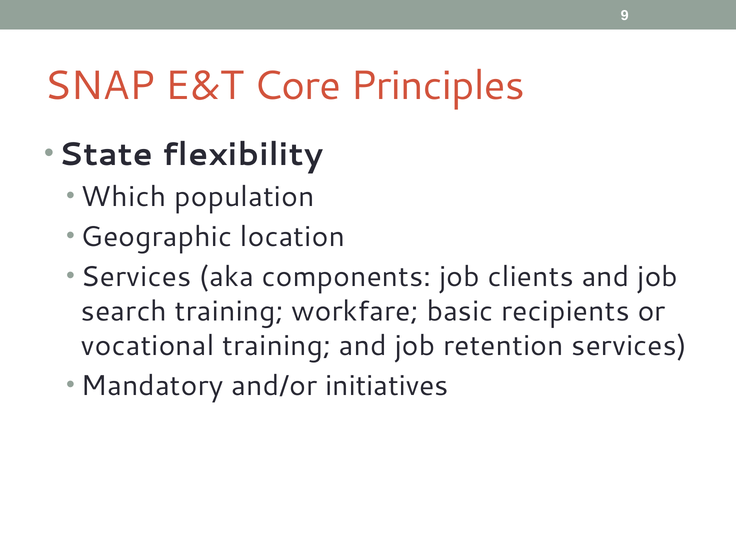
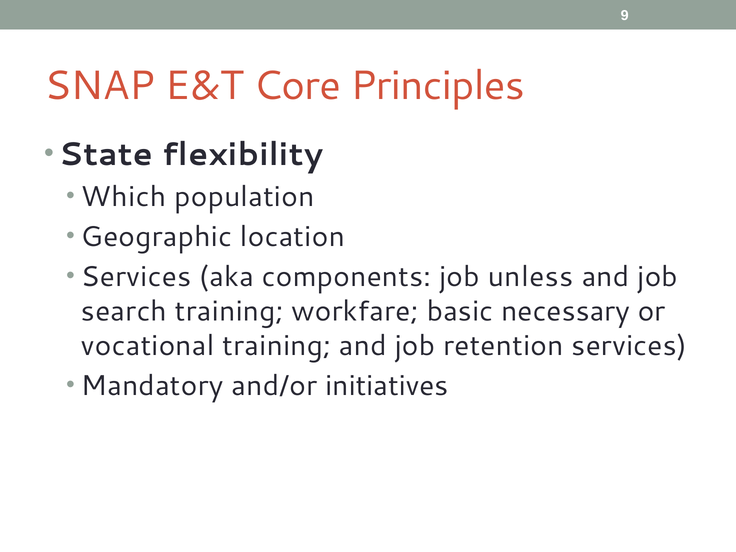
clients: clients -> unless (531, 277)
recipients: recipients -> necessary (566, 311)
